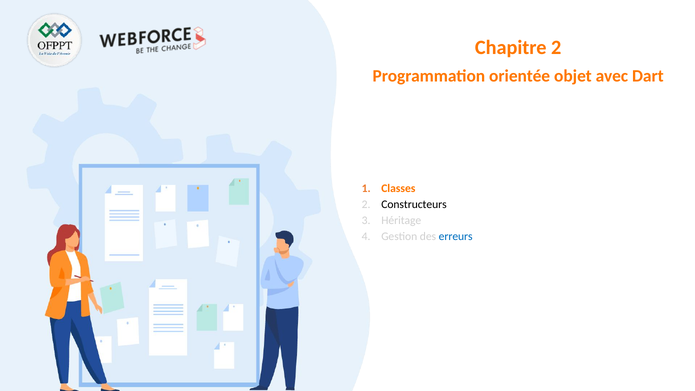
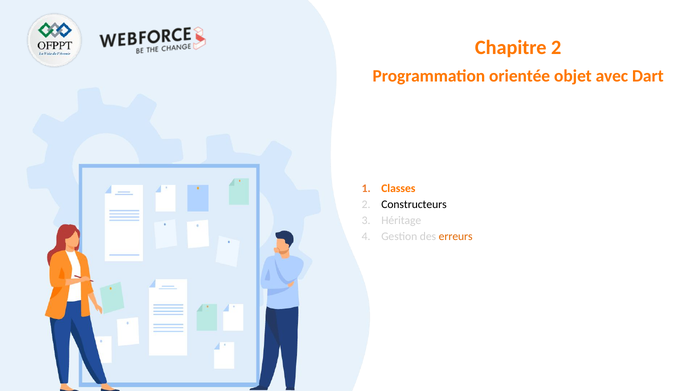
erreurs colour: blue -> orange (456, 236)
